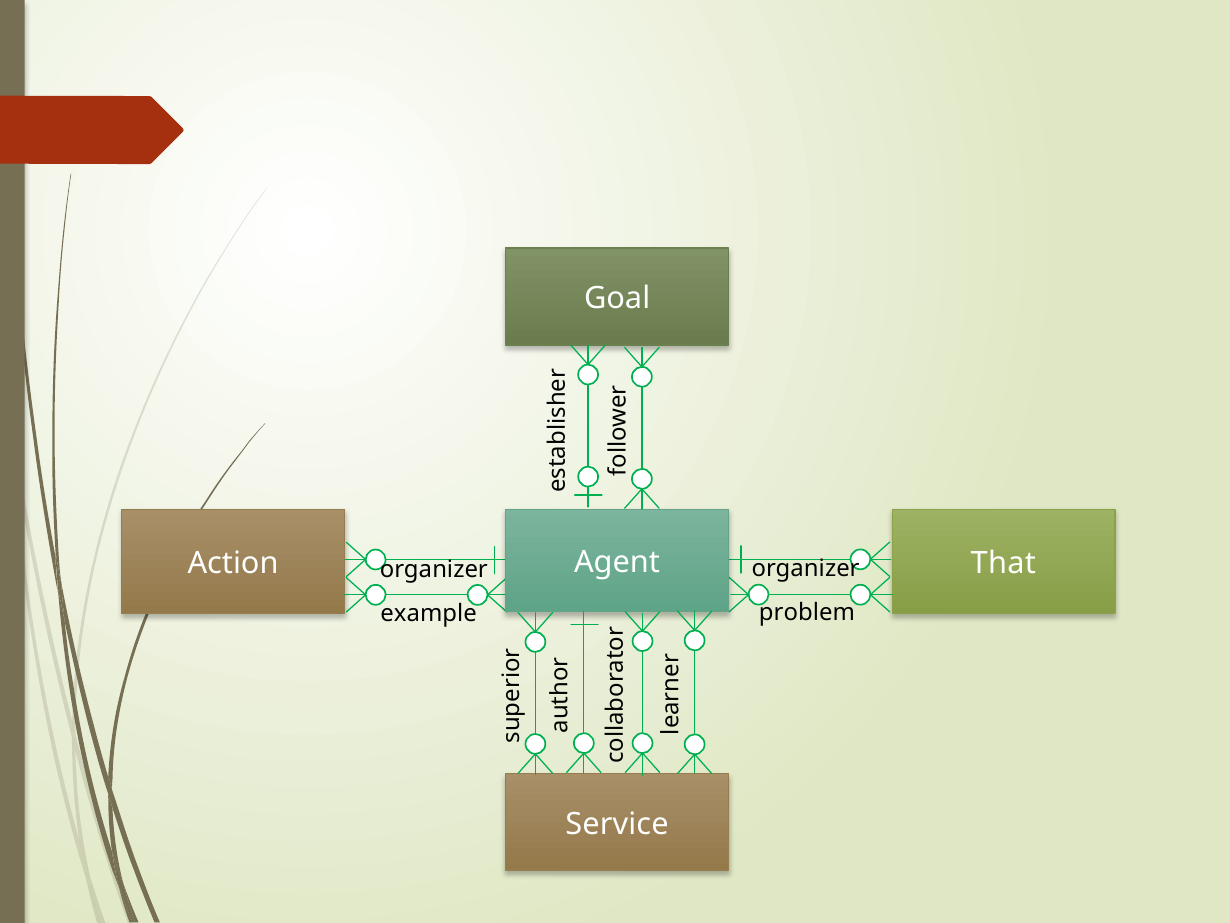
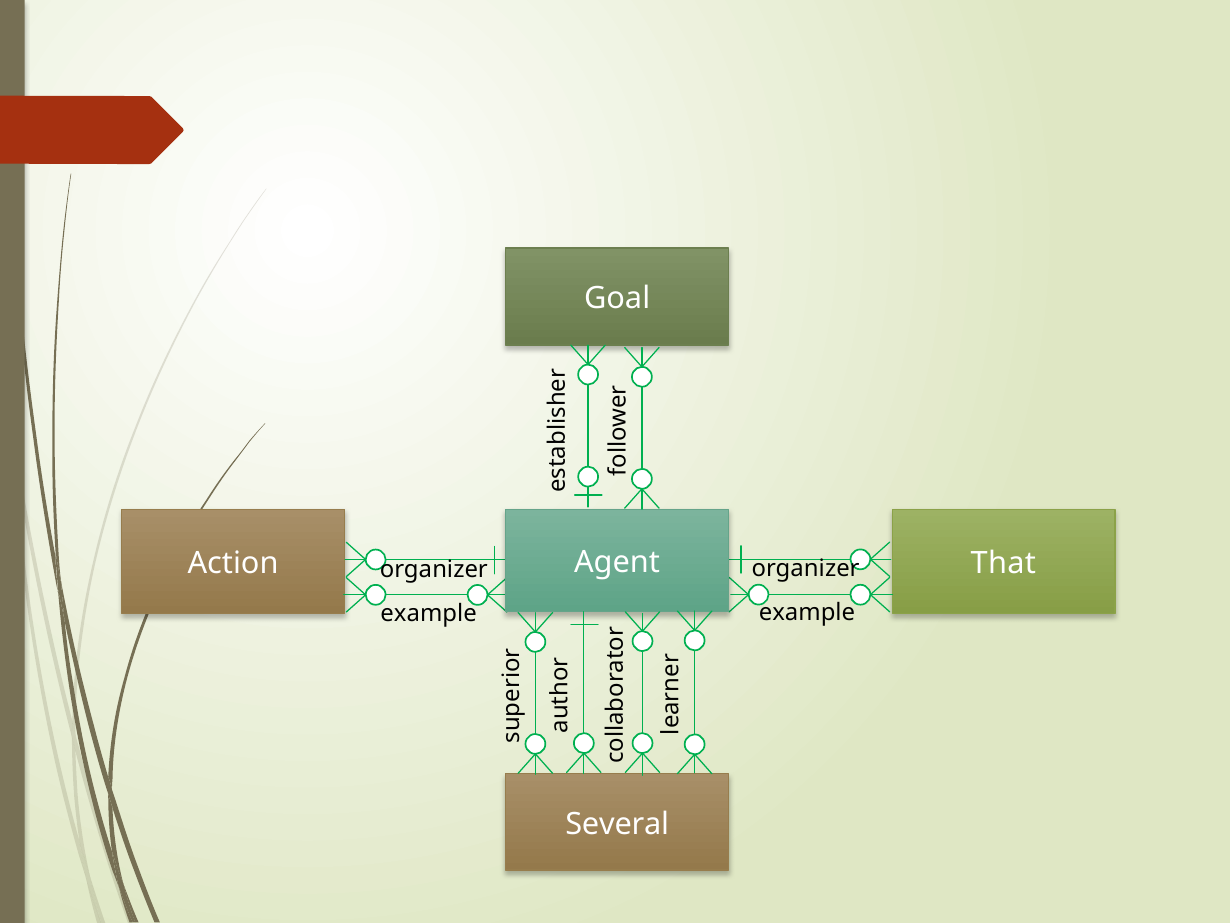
problem: problem -> example (807, 613)
Service: Service -> Several (617, 823)
